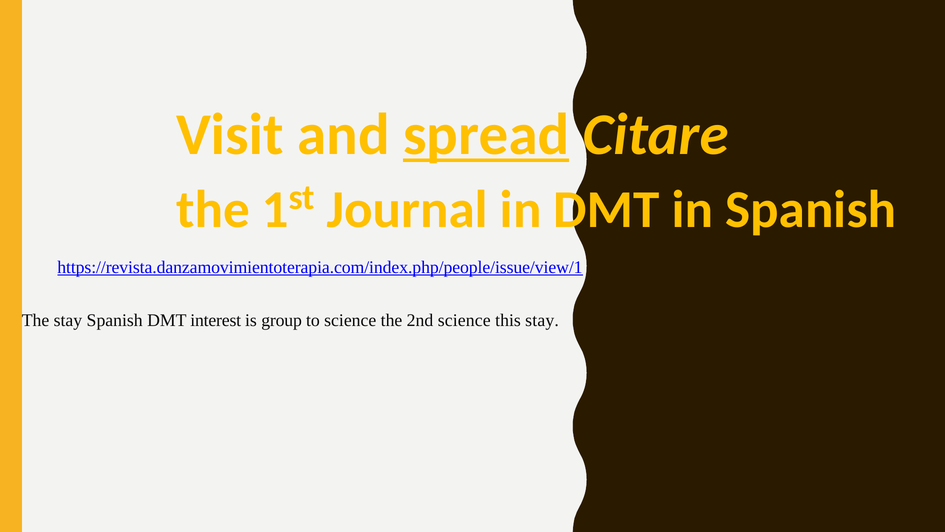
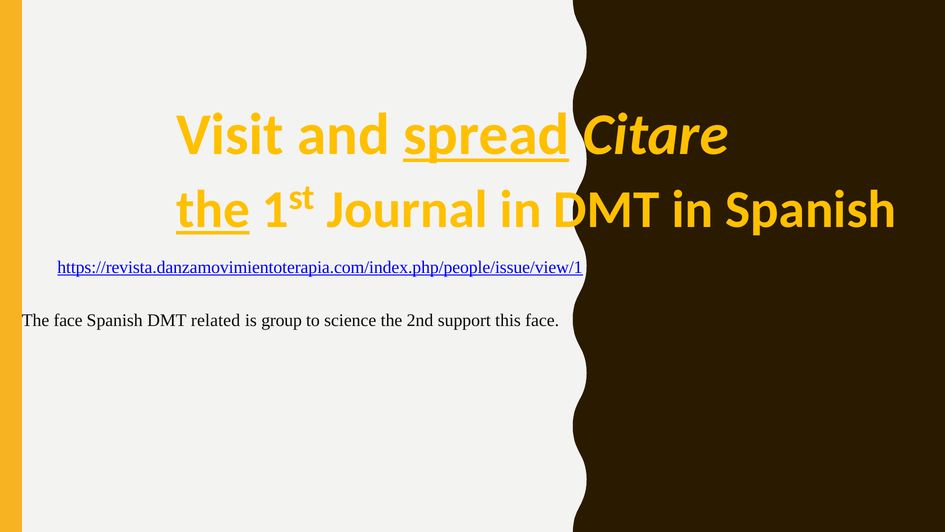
the underline: none -> present (213, 210)
The stay: stay -> face (68, 320)
interest: interest -> related (216, 320)
2nd science: science -> support (464, 320)
this stay: stay -> face (542, 320)
